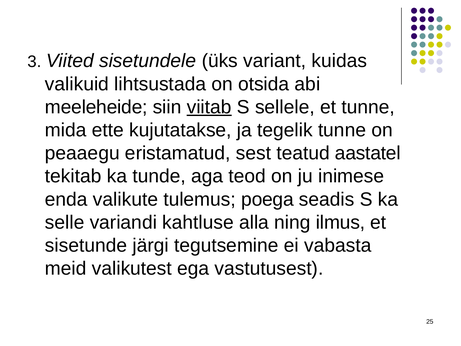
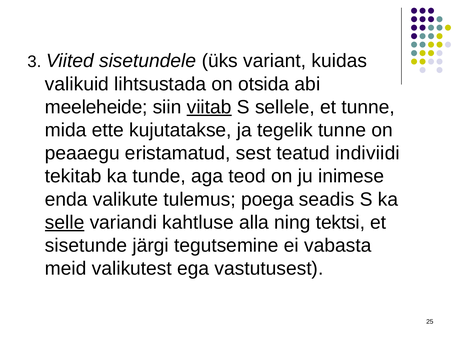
aastatel: aastatel -> indiviidi (368, 153)
selle underline: none -> present (65, 222)
ilmus: ilmus -> tektsi (340, 222)
